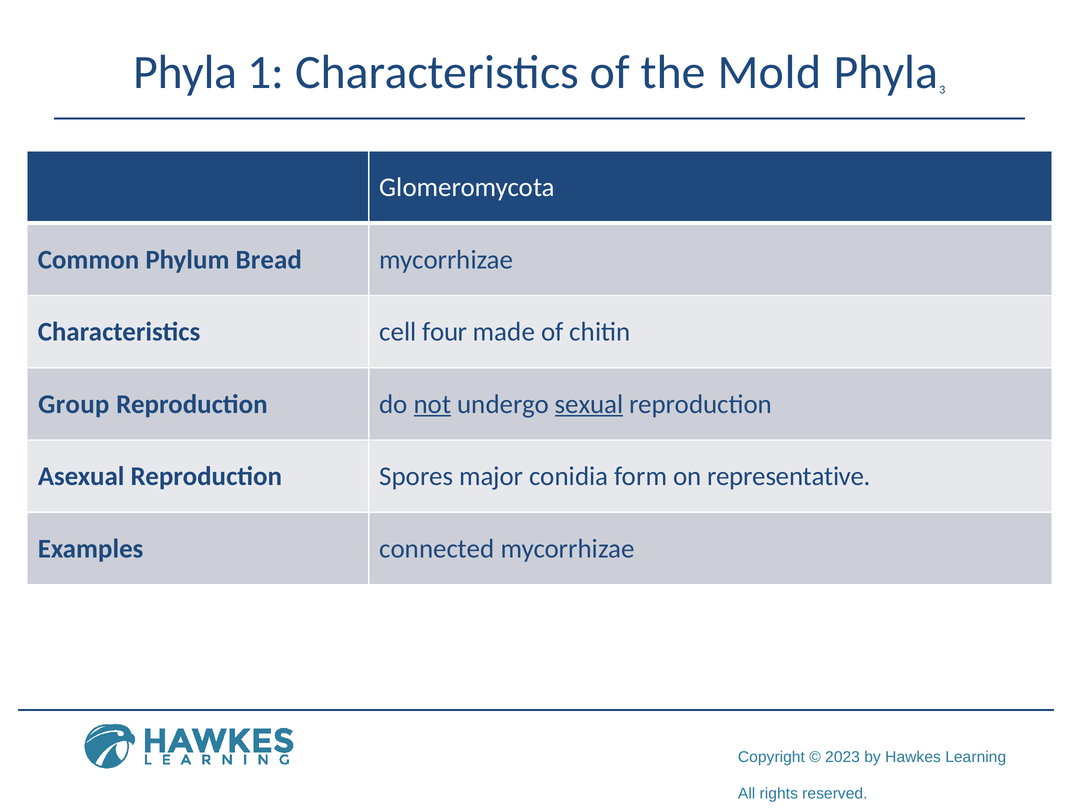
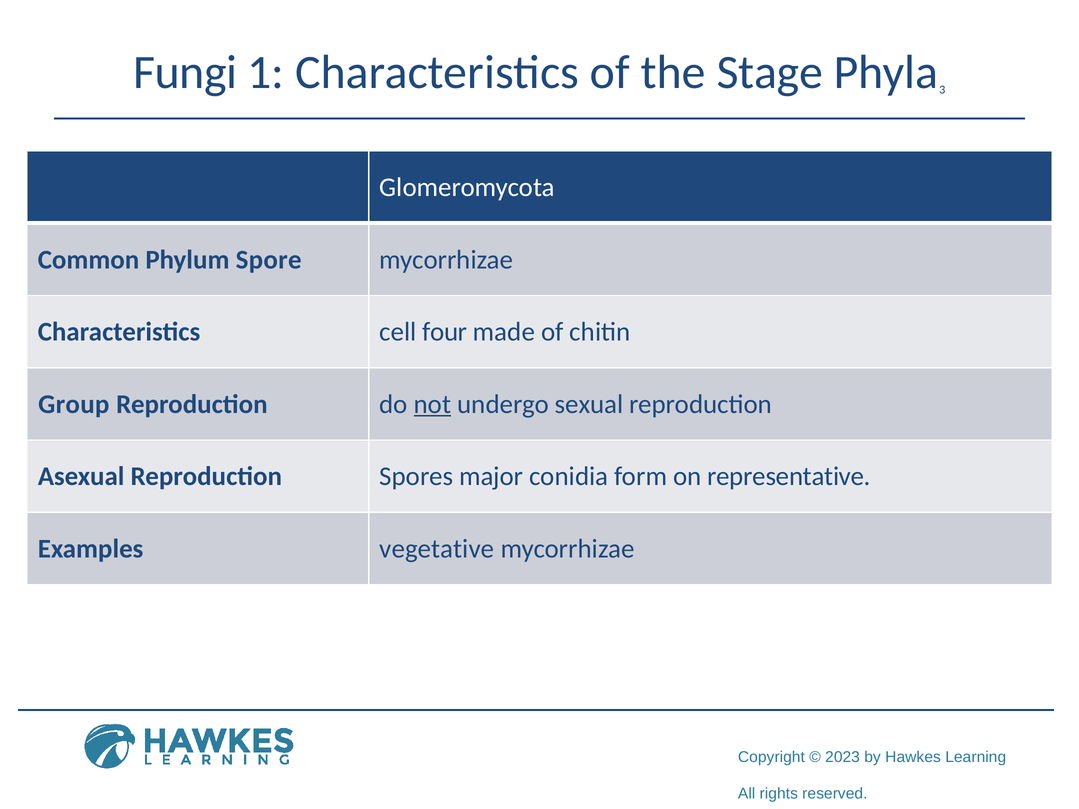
Phyla: Phyla -> Fungi (185, 73)
Mold: Mold -> Stage (770, 73)
Bread: Bread -> Spore (269, 260)
sexual underline: present -> none (589, 404)
connected: connected -> vegetative (437, 549)
